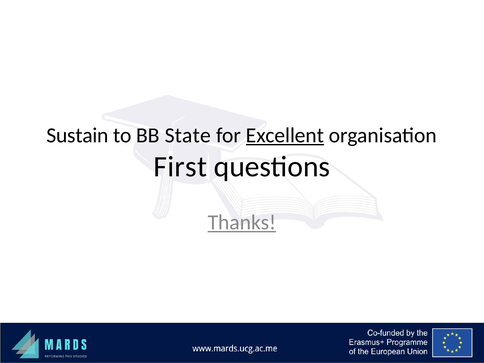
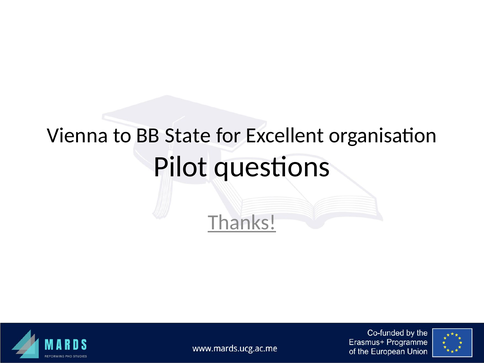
Sustain: Sustain -> Vienna (77, 135)
Excellent underline: present -> none (285, 135)
First: First -> Pilot (181, 167)
